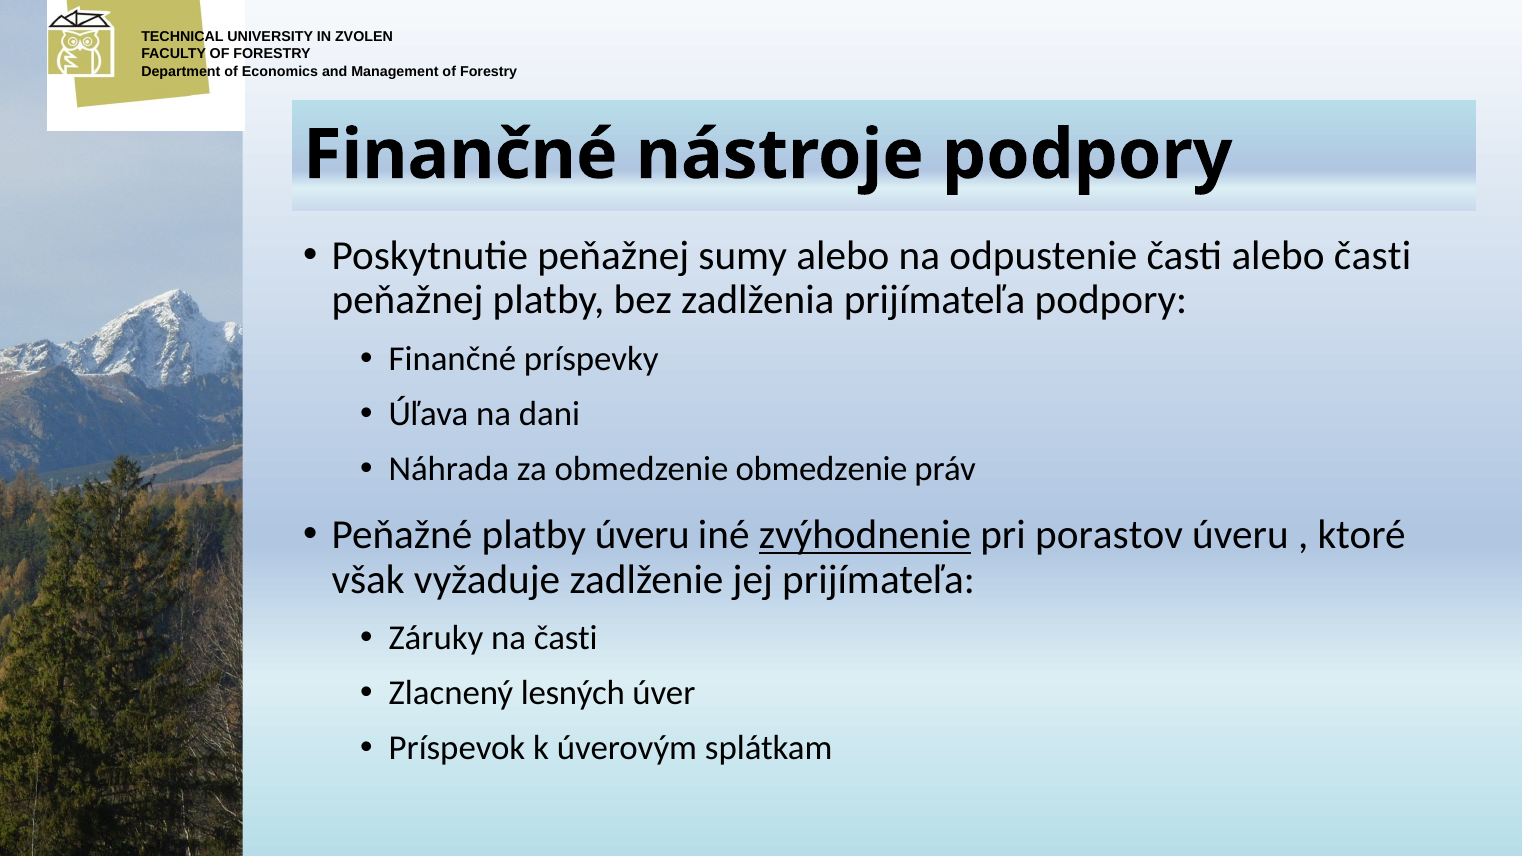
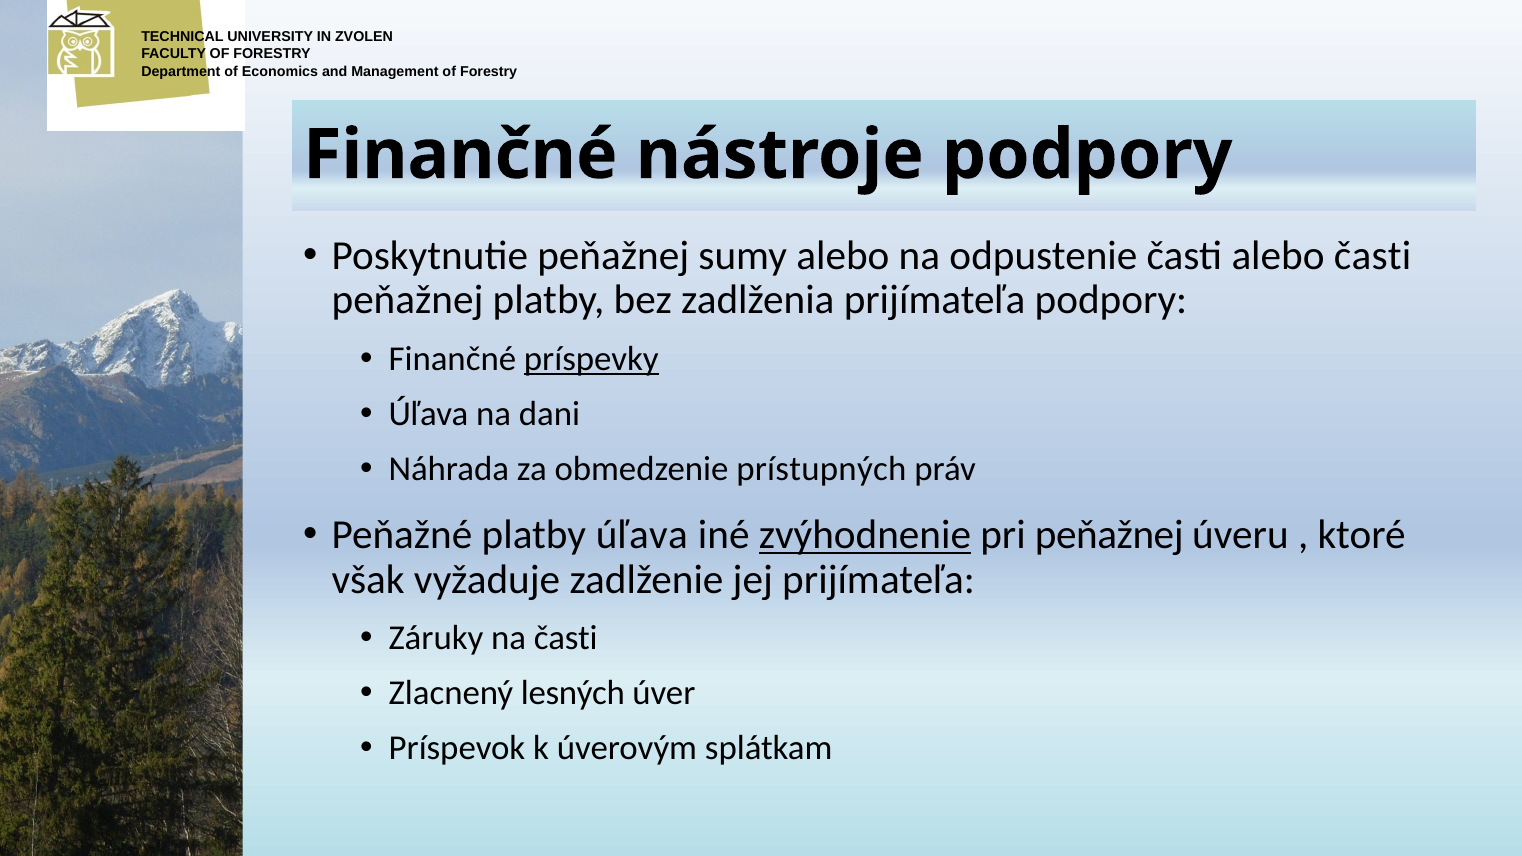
príspevky underline: none -> present (591, 359)
obmedzenie obmedzenie: obmedzenie -> prístupných (821, 469)
platby úveru: úveru -> úľava (642, 535)
pri porastov: porastov -> peňažnej (1109, 535)
